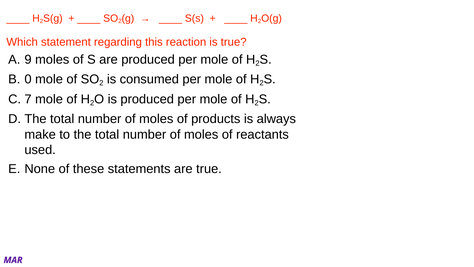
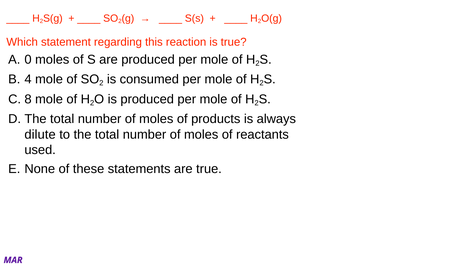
9: 9 -> 0 (28, 59)
0: 0 -> 4 (28, 79)
7: 7 -> 8 (28, 99)
make: make -> dilute (40, 134)
